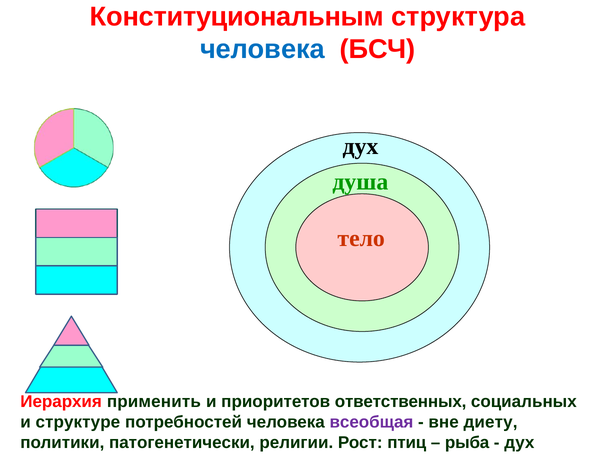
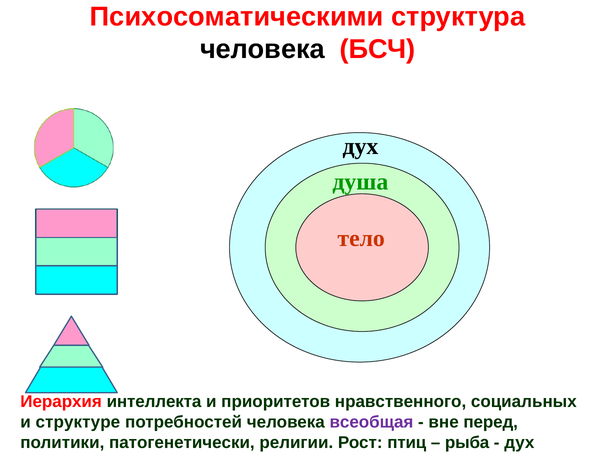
Конституциональным: Конституциональным -> Психосоматическими (237, 17)
человека colour: blue -> black (262, 49)
применить: применить -> интеллекта (154, 402)
ответственных: ответственных -> нравственного (401, 402)
диету: диету -> перед (491, 422)
